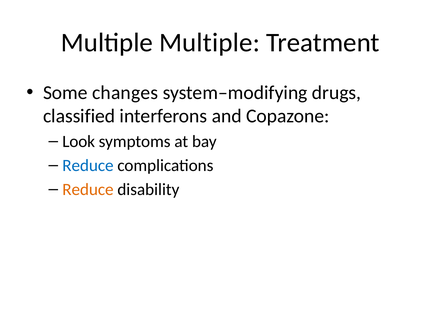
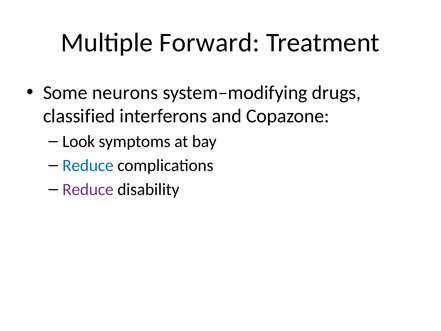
Multiple Multiple: Multiple -> Forward (209, 43)
changes: changes -> neurons (125, 93)
Reduce colour: orange -> purple (88, 189)
